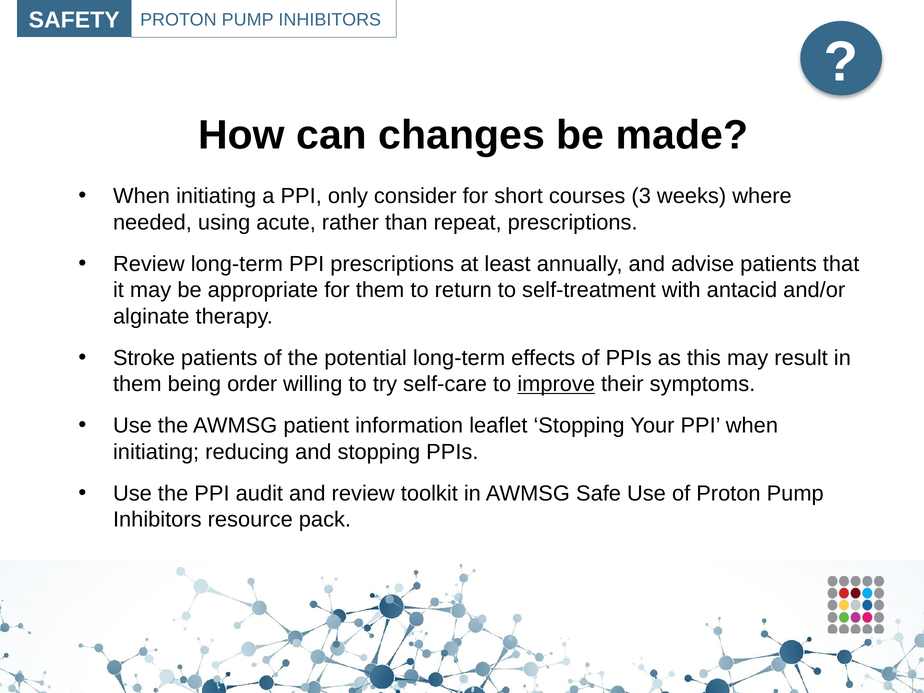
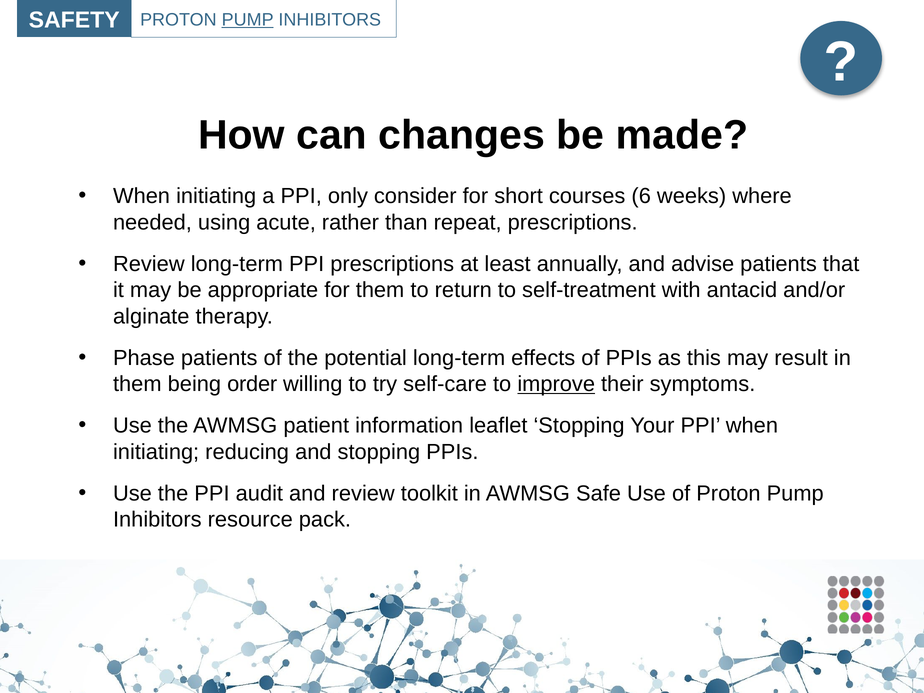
PUMP underline: none -> present (248, 20)
3: 3 -> 6 (641, 196)
Stroke: Stroke -> Phase (144, 358)
